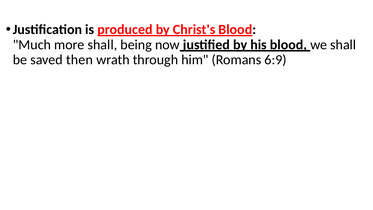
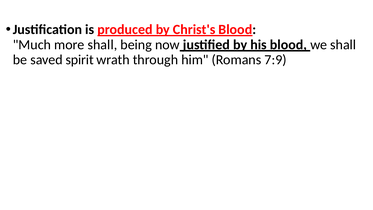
then: then -> spirit (80, 60)
6:9: 6:9 -> 7:9 (276, 60)
